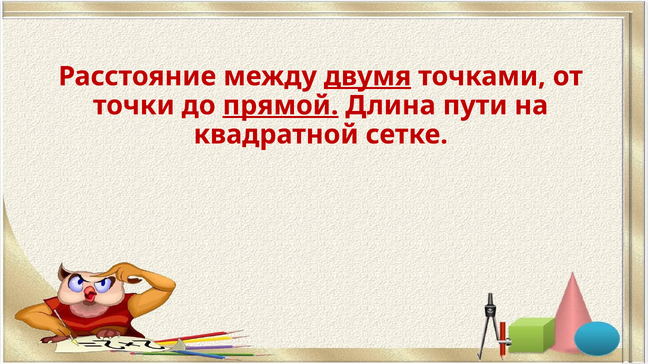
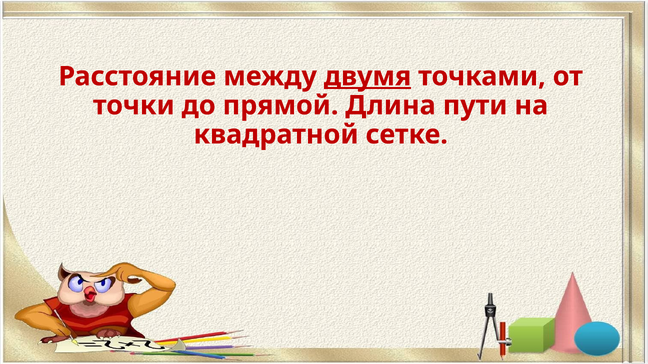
прямой underline: present -> none (281, 106)
